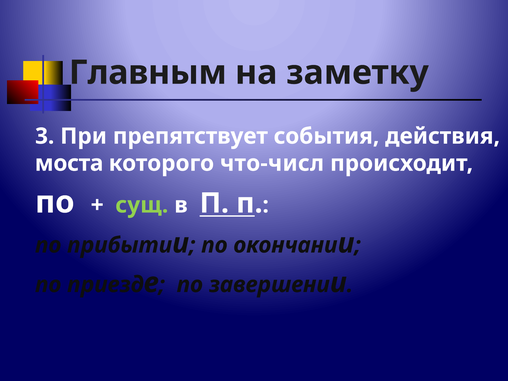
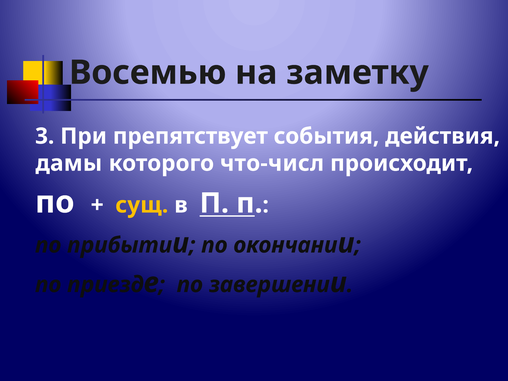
Главным: Главным -> Восемью (148, 73)
моста: моста -> дамы (69, 163)
сущ colour: light green -> yellow (142, 205)
